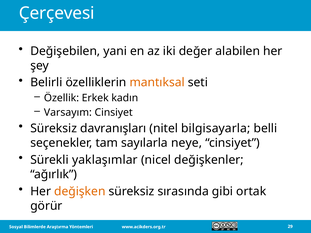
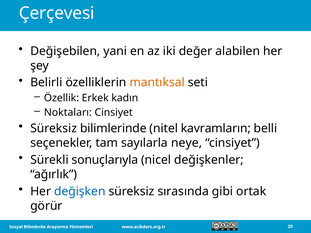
Varsayım: Varsayım -> Noktaları (68, 113)
davranışları: davranışları -> bilimlerinde (113, 129)
bilgisayarla: bilgisayarla -> kavramların (216, 129)
yaklaşımlar: yaklaşımlar -> sonuçlarıyla (105, 160)
değişken colour: orange -> blue (80, 191)
